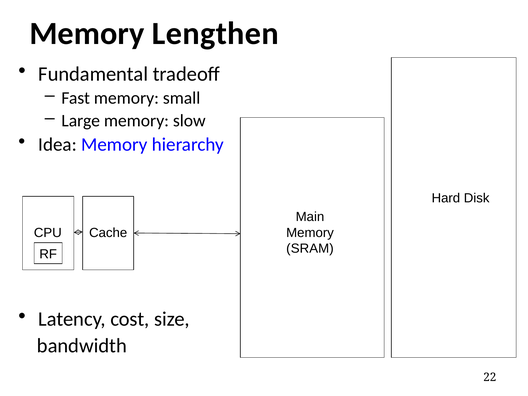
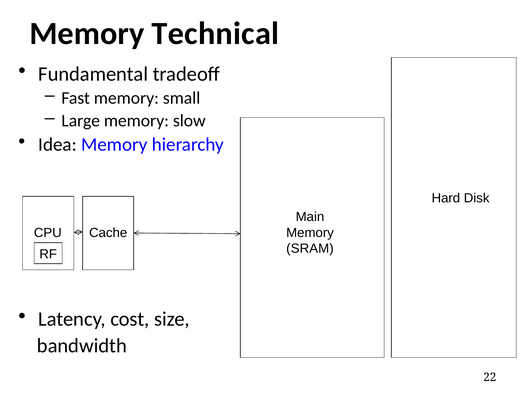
Lengthen: Lengthen -> Technical (215, 33)
